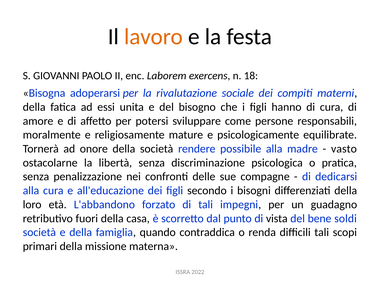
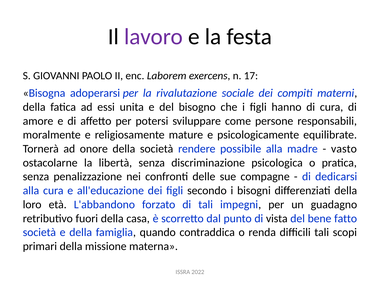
lavoro colour: orange -> purple (154, 37)
18: 18 -> 17 (251, 76)
soldi: soldi -> fatto (346, 218)
